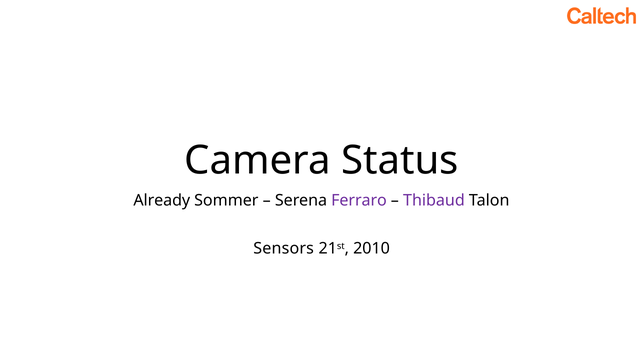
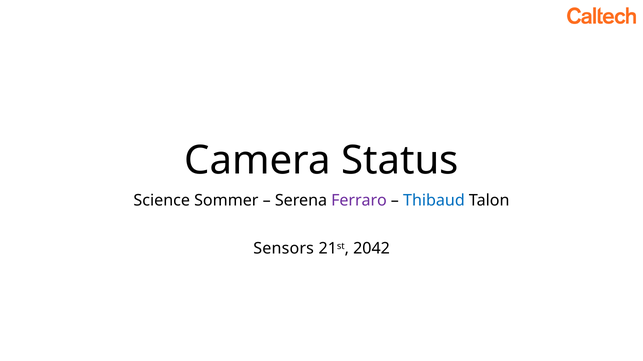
Already: Already -> Science (162, 201)
Thibaud colour: purple -> blue (434, 201)
2010: 2010 -> 2042 (372, 249)
